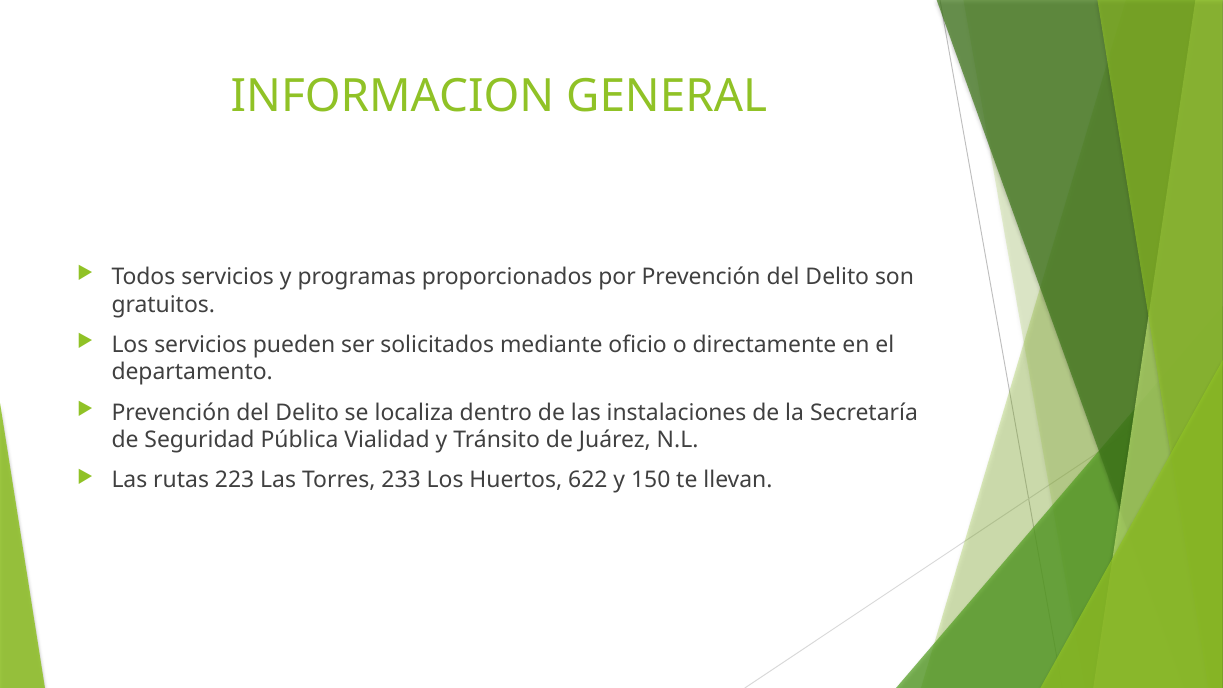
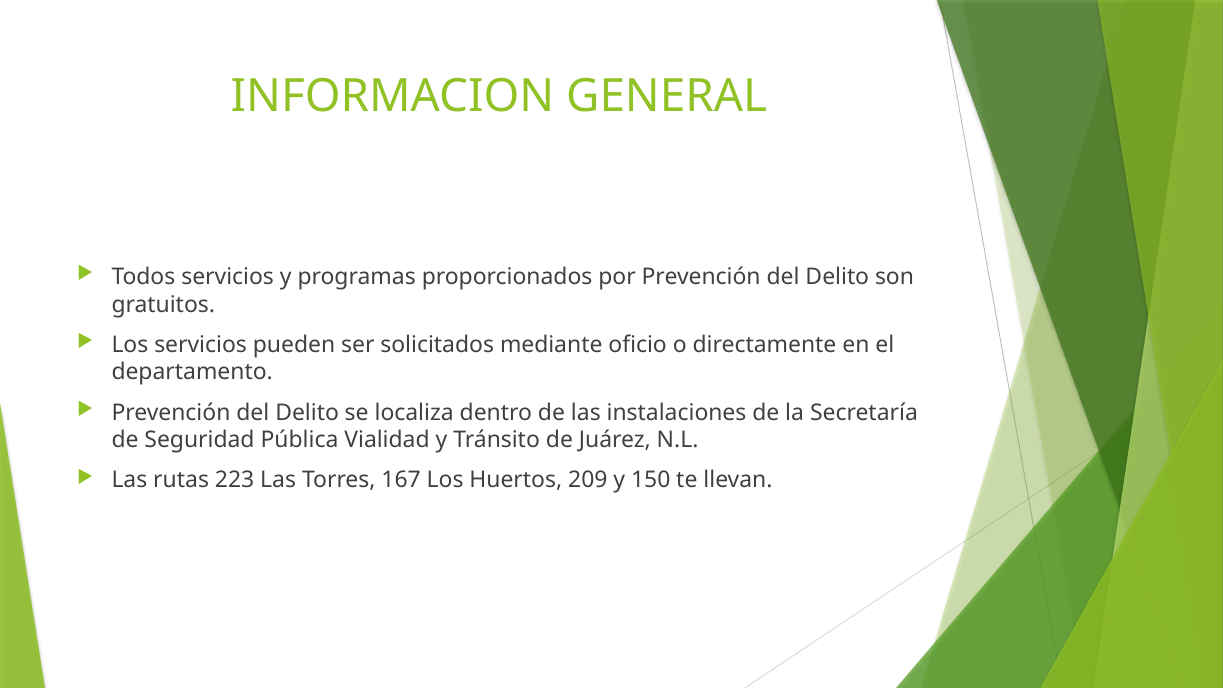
233: 233 -> 167 (401, 480)
622: 622 -> 209 (588, 480)
